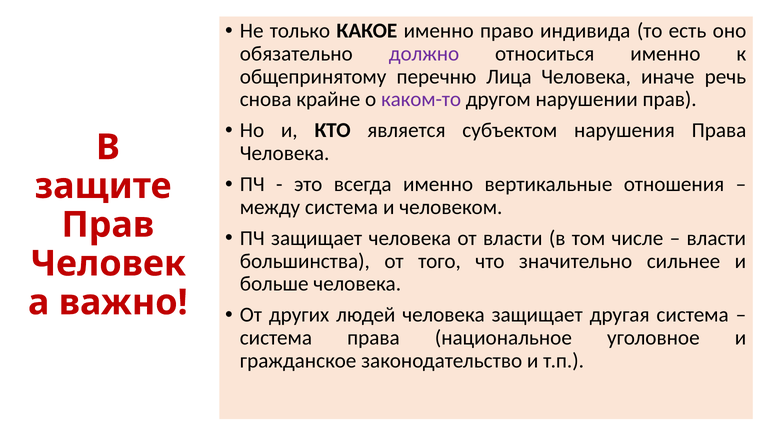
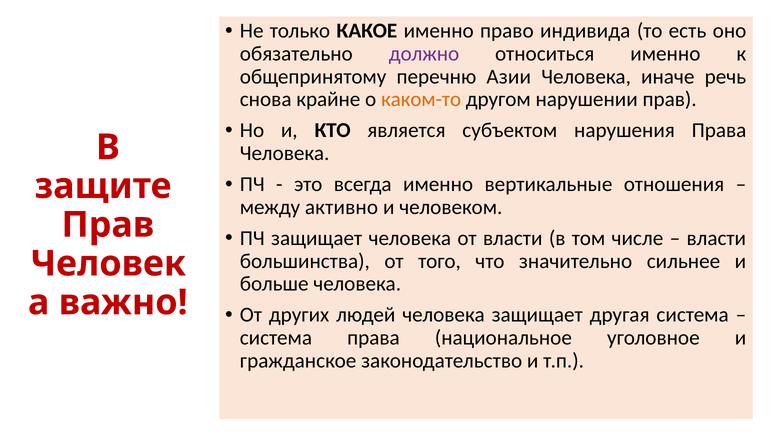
Лица: Лица -> Азии (509, 77)
каком-то colour: purple -> orange (421, 99)
между система: система -> активно (342, 207)
